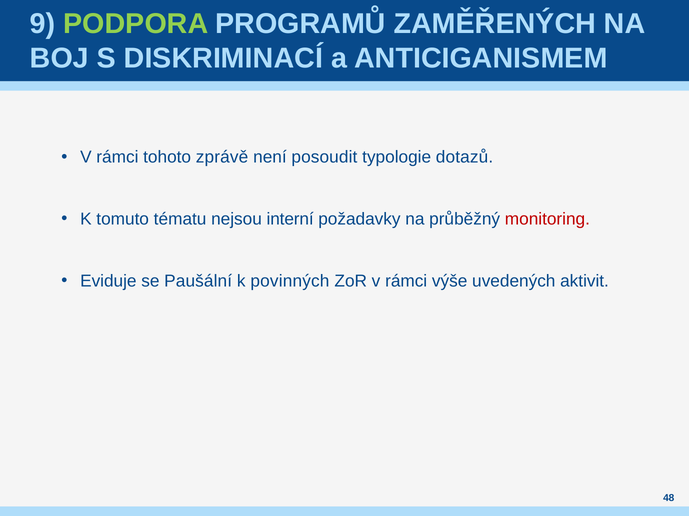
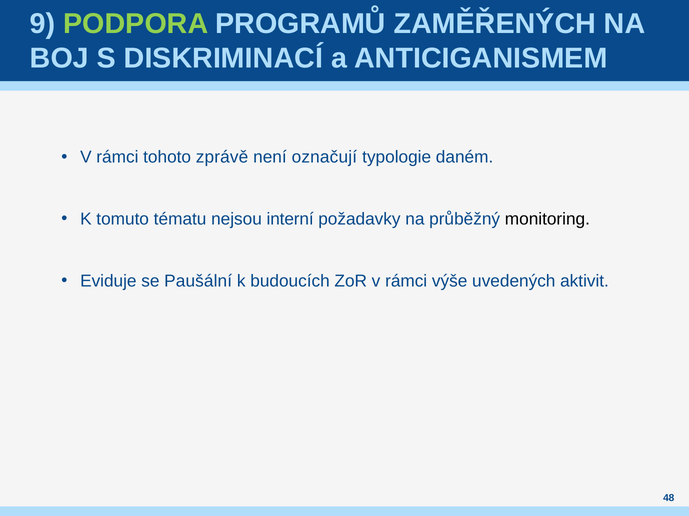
posoudit: posoudit -> označují (324, 158)
dotazů: dotazů -> daném (465, 158)
monitoring colour: red -> black (547, 220)
povinných: povinných -> budoucích (290, 282)
